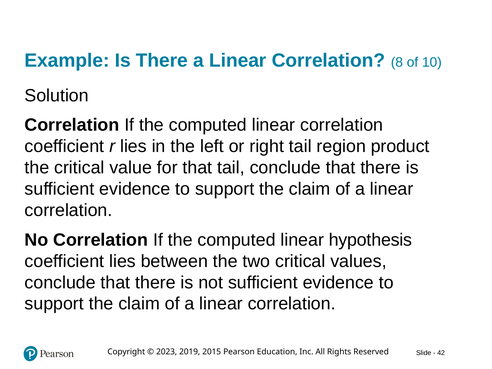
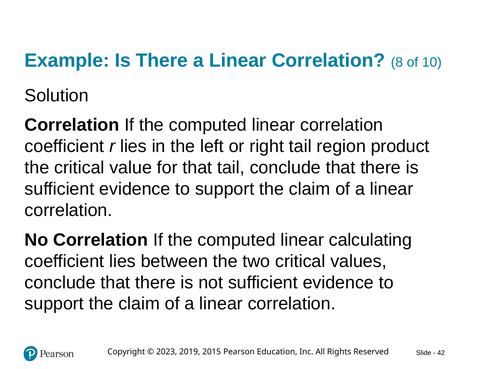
hypothesis: hypothesis -> calculating (370, 240)
